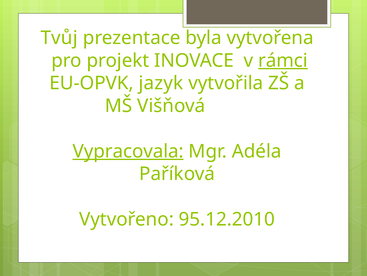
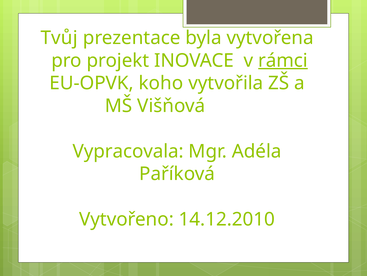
jazyk: jazyk -> koho (161, 83)
Vypracovala underline: present -> none (128, 151)
95.12.2010: 95.12.2010 -> 14.12.2010 (227, 219)
